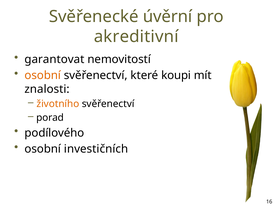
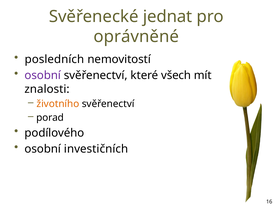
úvěrní: úvěrní -> jednat (168, 17)
akreditivní: akreditivní -> oprávněné (136, 37)
garantovat: garantovat -> posledních (54, 59)
osobní colour: orange -> purple (43, 76)
koupi: koupi -> všech (176, 76)
